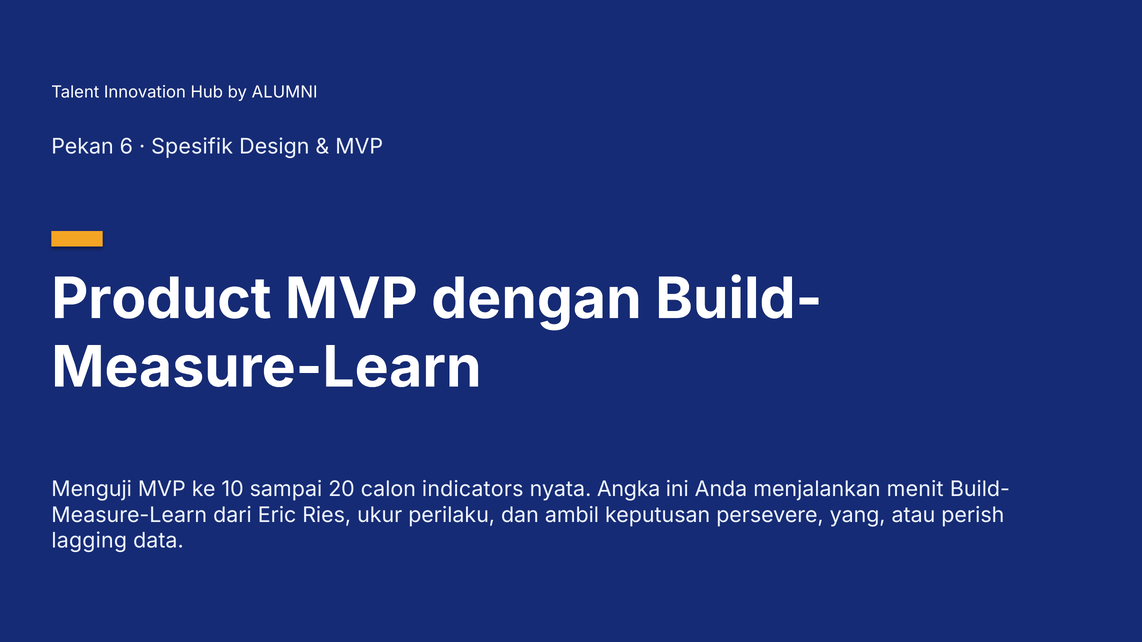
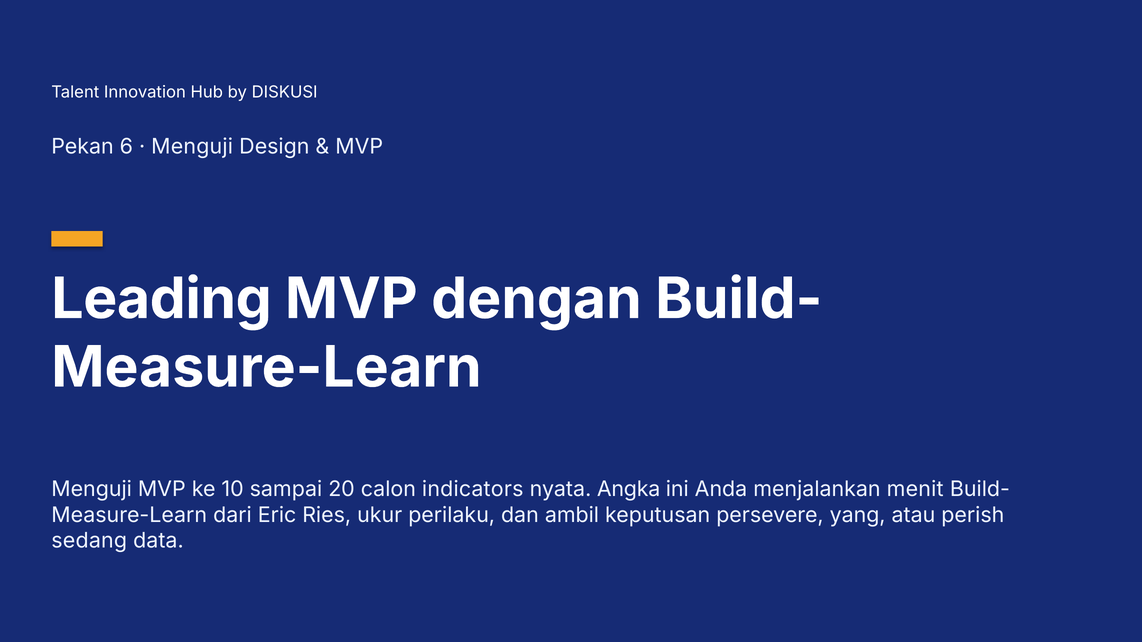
ALUMNI: ALUMNI -> DISKUSI (285, 92)
Spesifik: Spesifik -> Menguji (192, 147)
Product: Product -> Leading (162, 299)
lagging: lagging -> sedang (89, 541)
